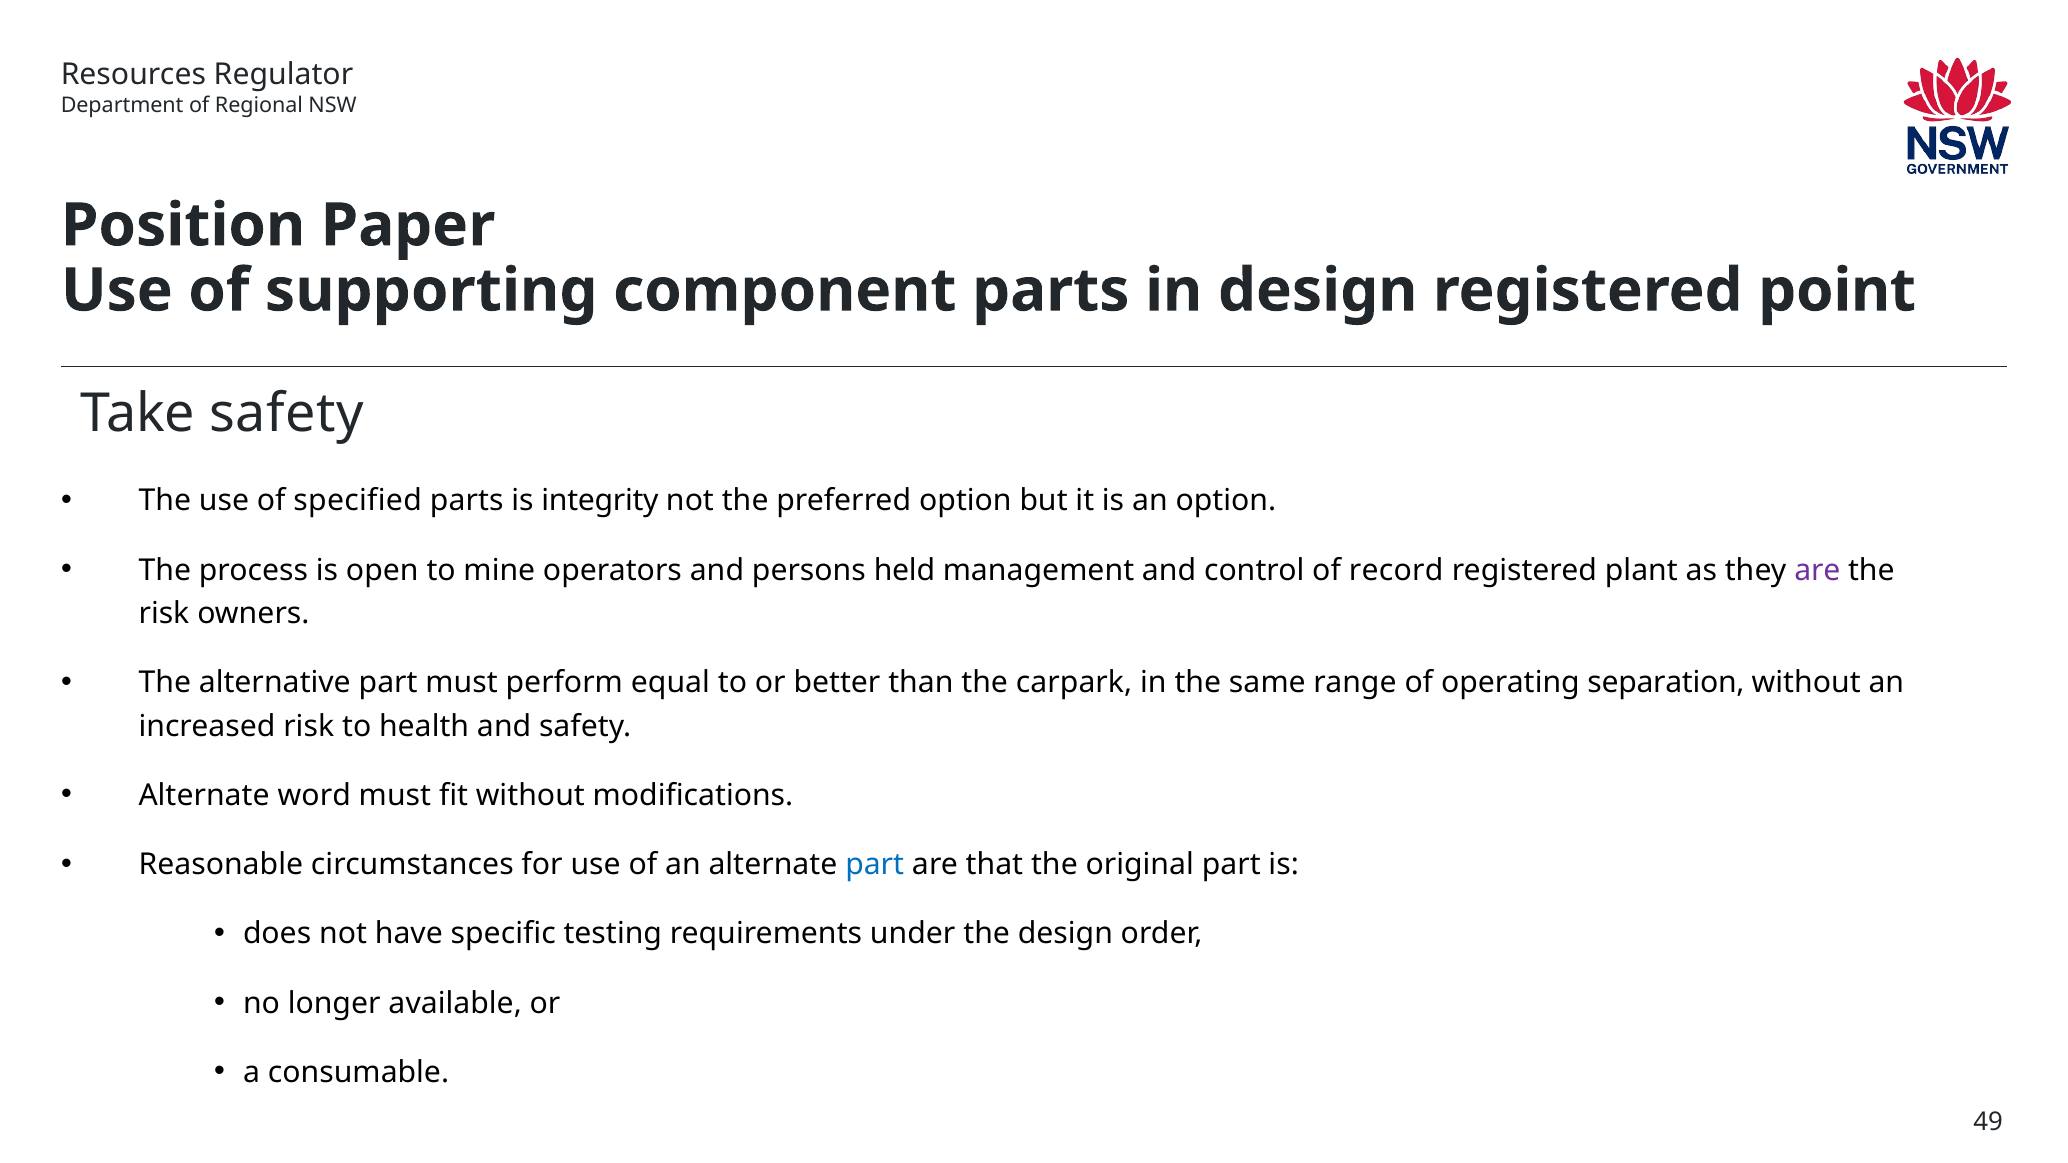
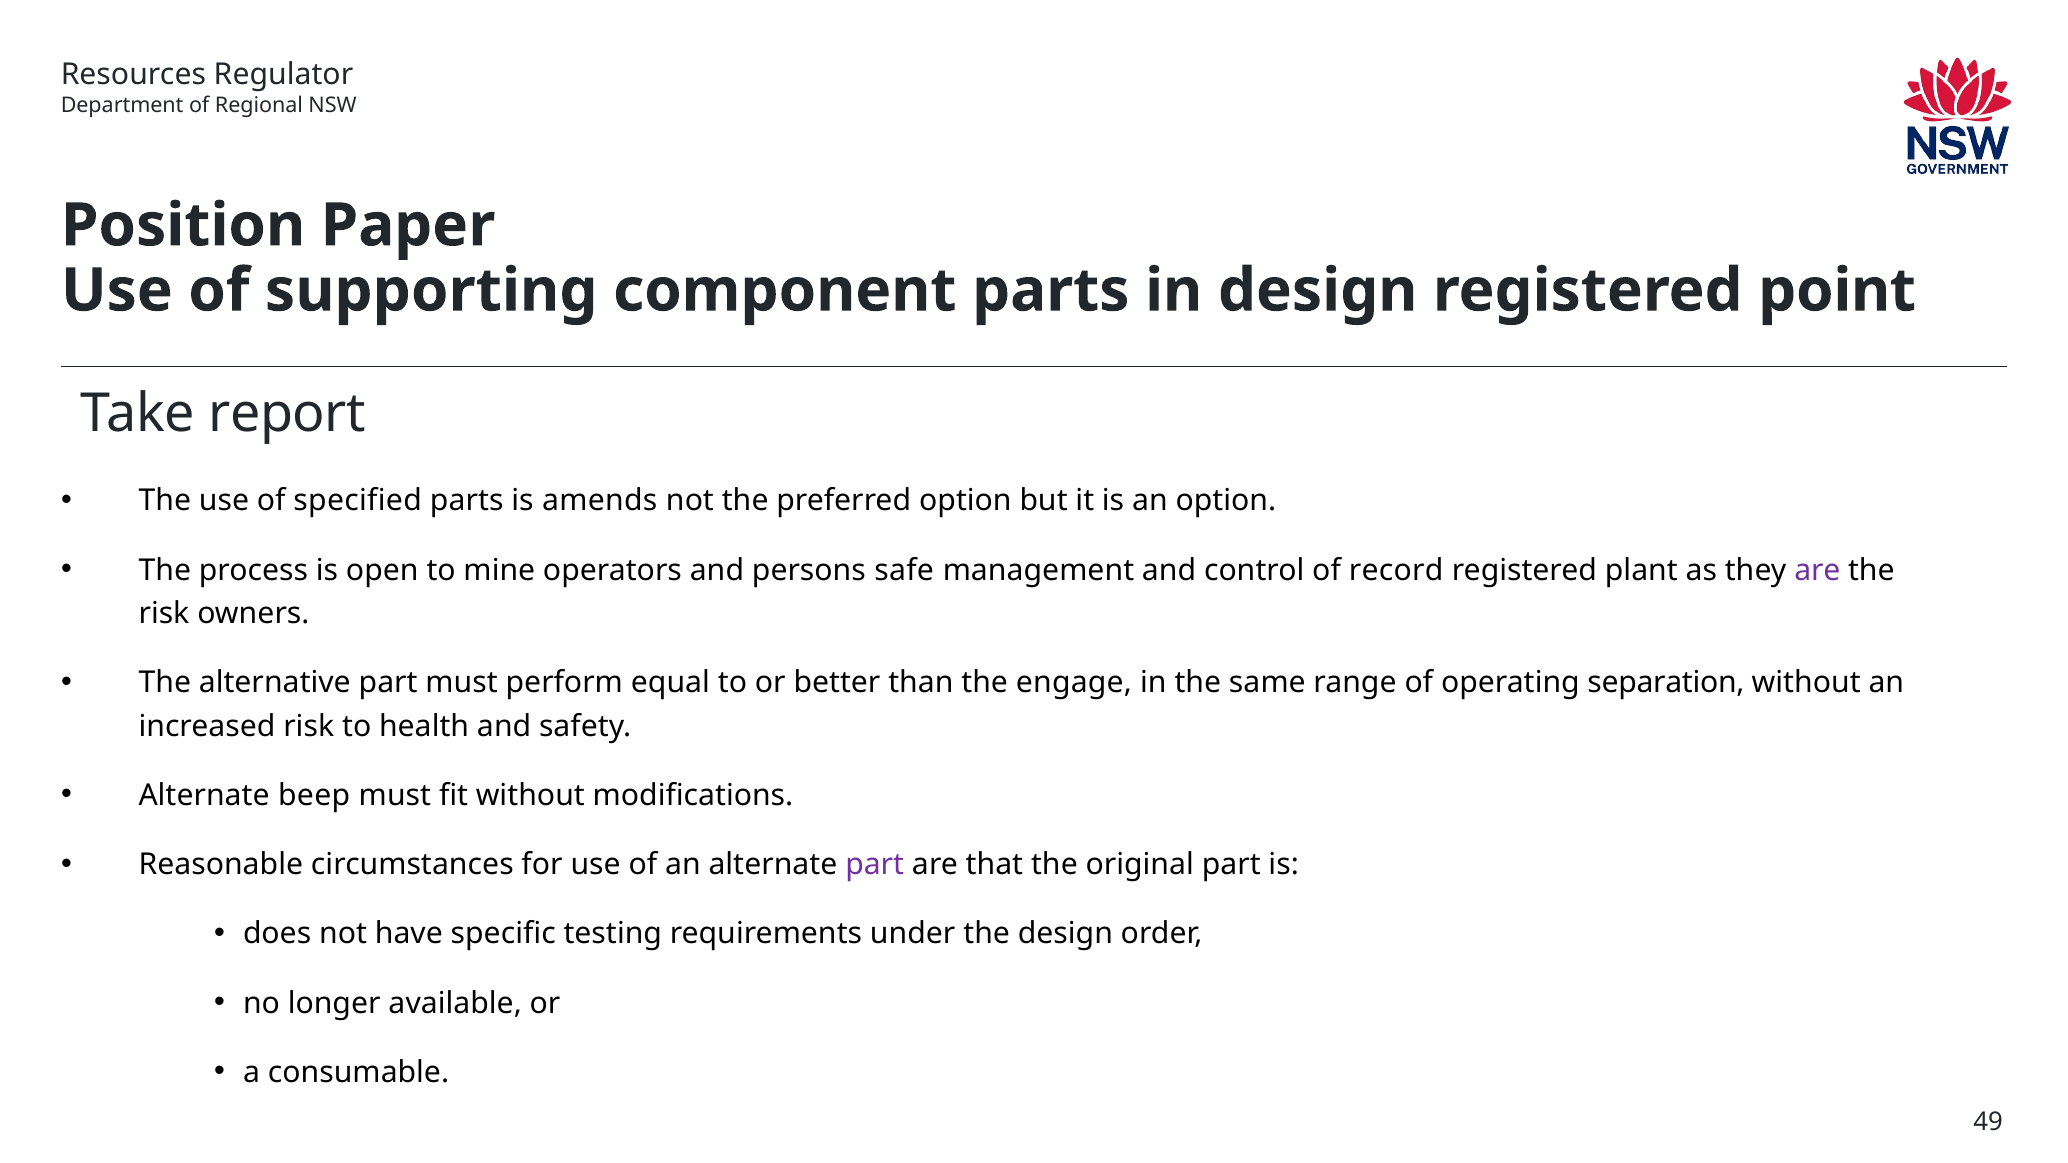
Take safety: safety -> report (287, 414)
integrity: integrity -> amends (600, 501)
held: held -> safe (904, 570)
carpark: carpark -> engage (1074, 683)
word: word -> beep (314, 796)
part colour: blue -> purple (875, 865)
